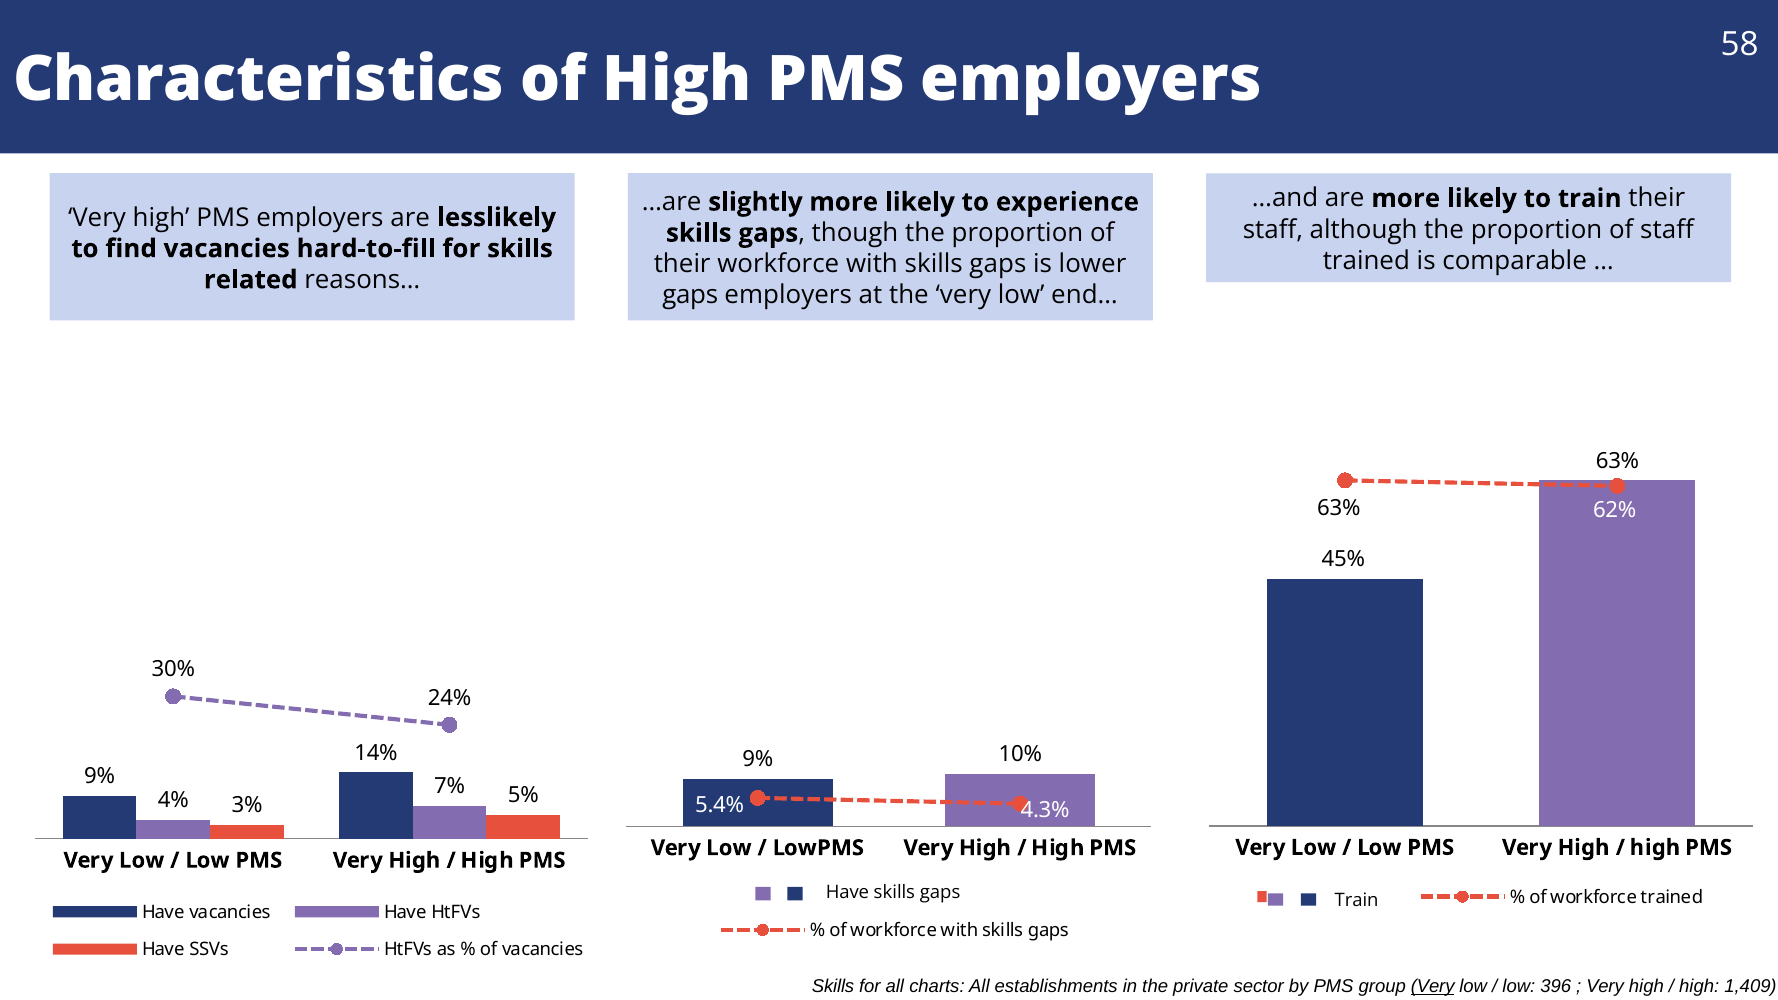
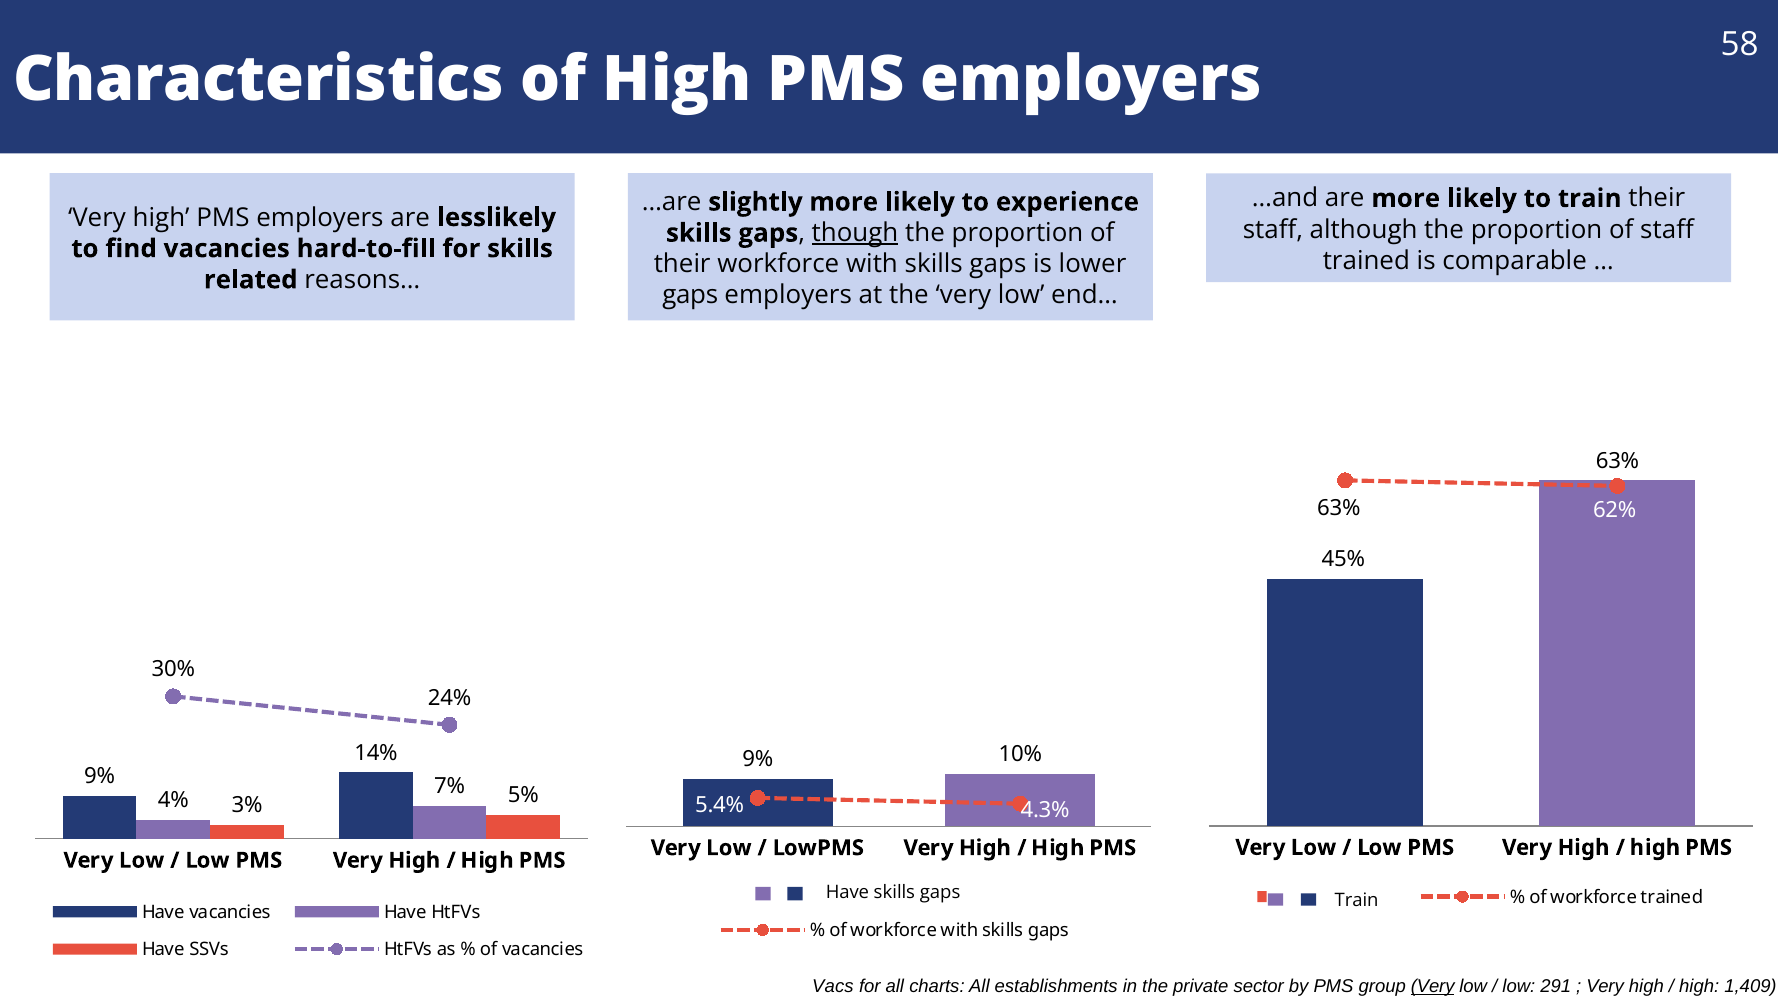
though underline: none -> present (855, 233)
Skills: Skills -> Vacs (833, 986)
396: 396 -> 291 (1556, 986)
